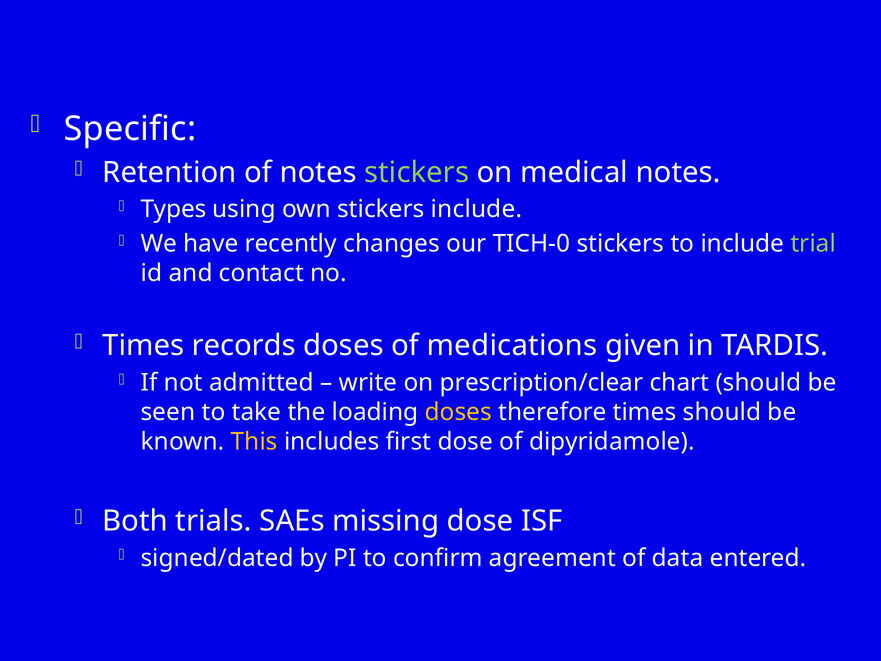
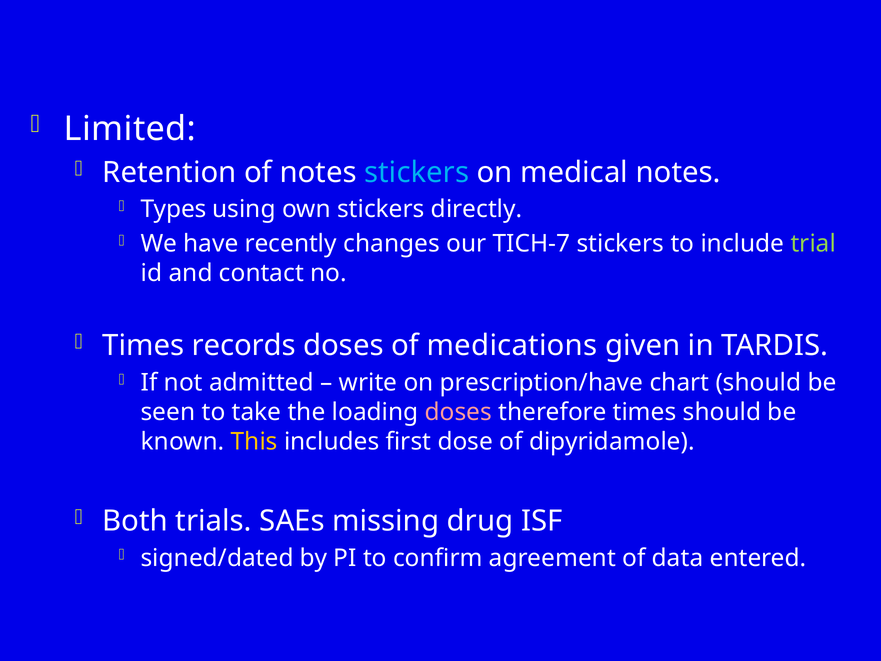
Specific: Specific -> Limited (130, 129)
stickers colour: light green -> light blue (417, 172)
stickers include: include -> directly (477, 209)
TICH-0: TICH-0 -> TICH-7 (532, 243)
prescription/clear: prescription/clear -> prescription/have (542, 383)
doses colour: yellow -> pink (458, 412)
missing dose: dose -> drug (480, 521)
